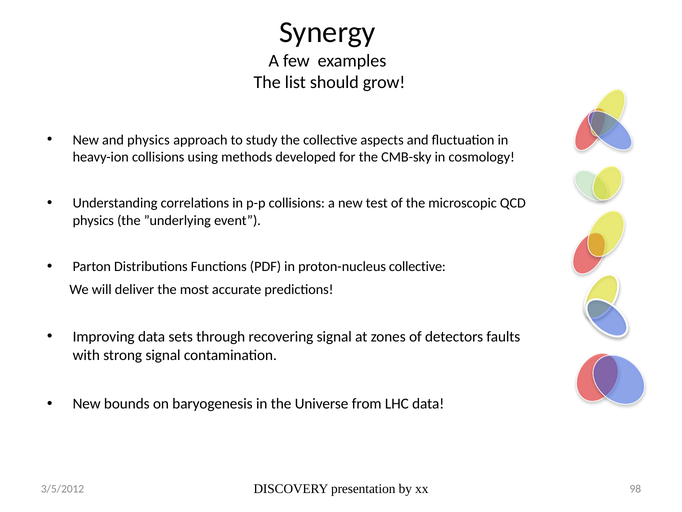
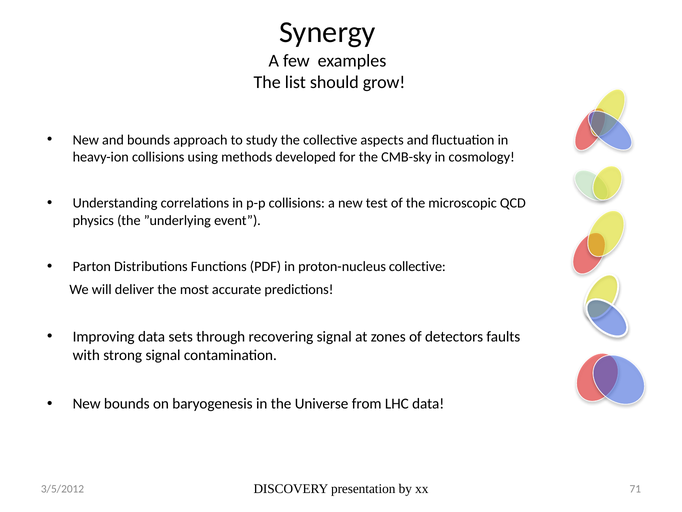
and physics: physics -> bounds (149, 140)
98: 98 -> 71 (635, 488)
